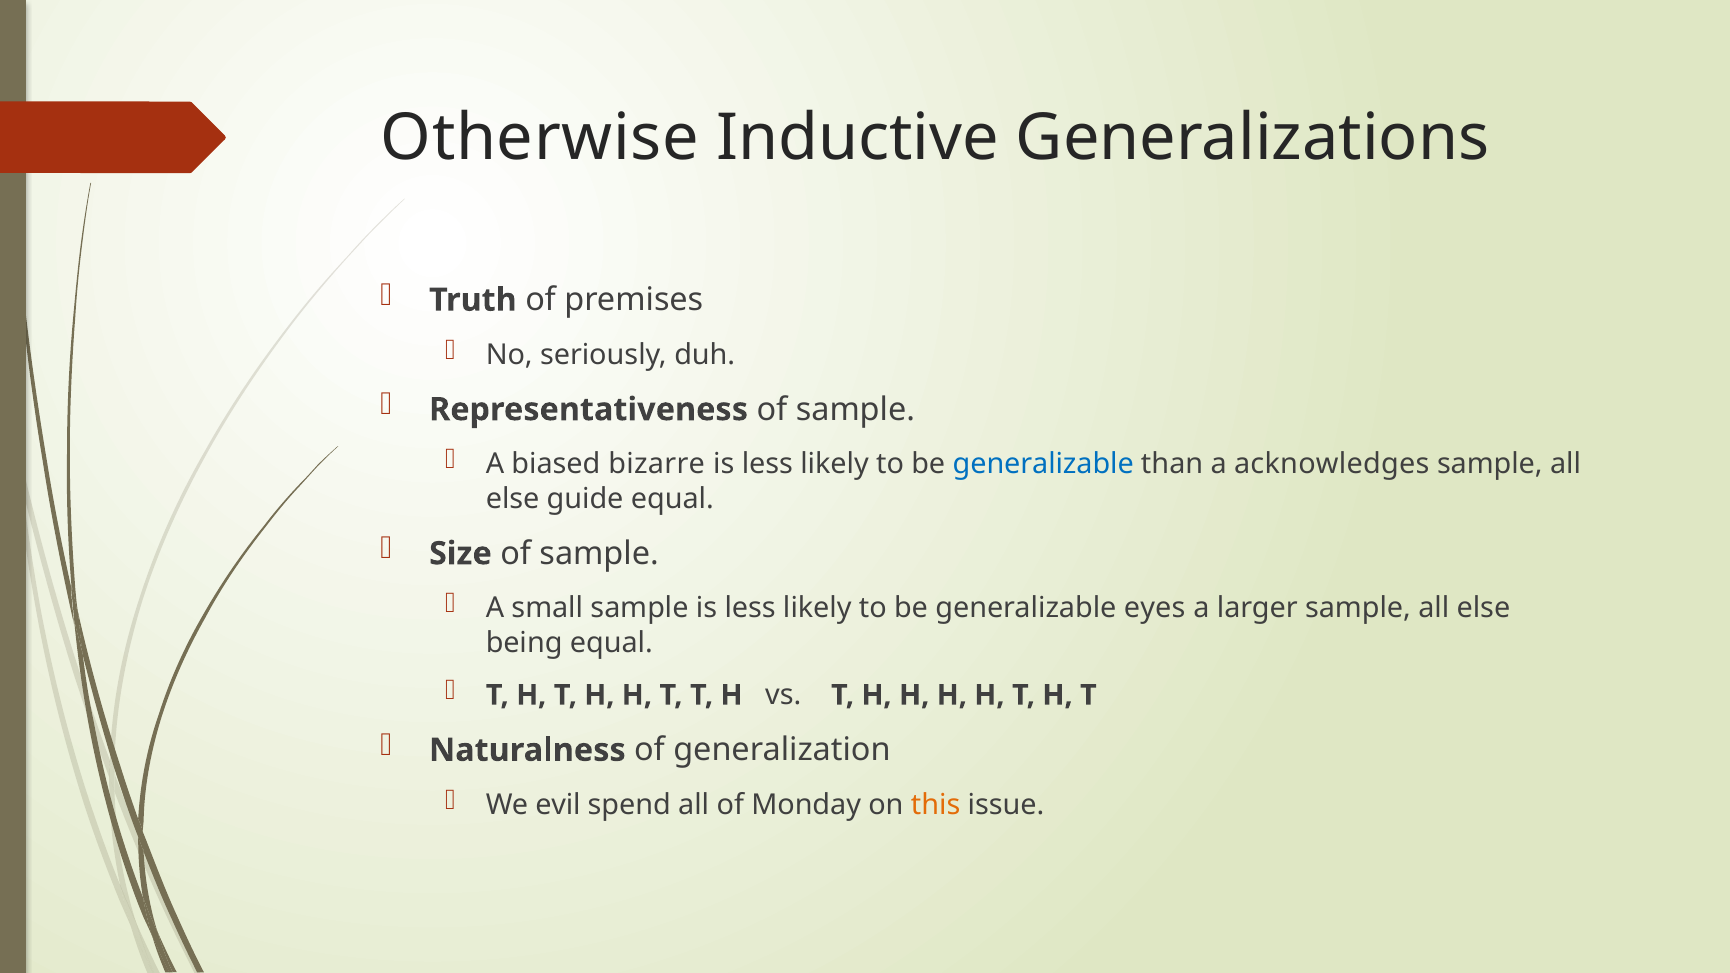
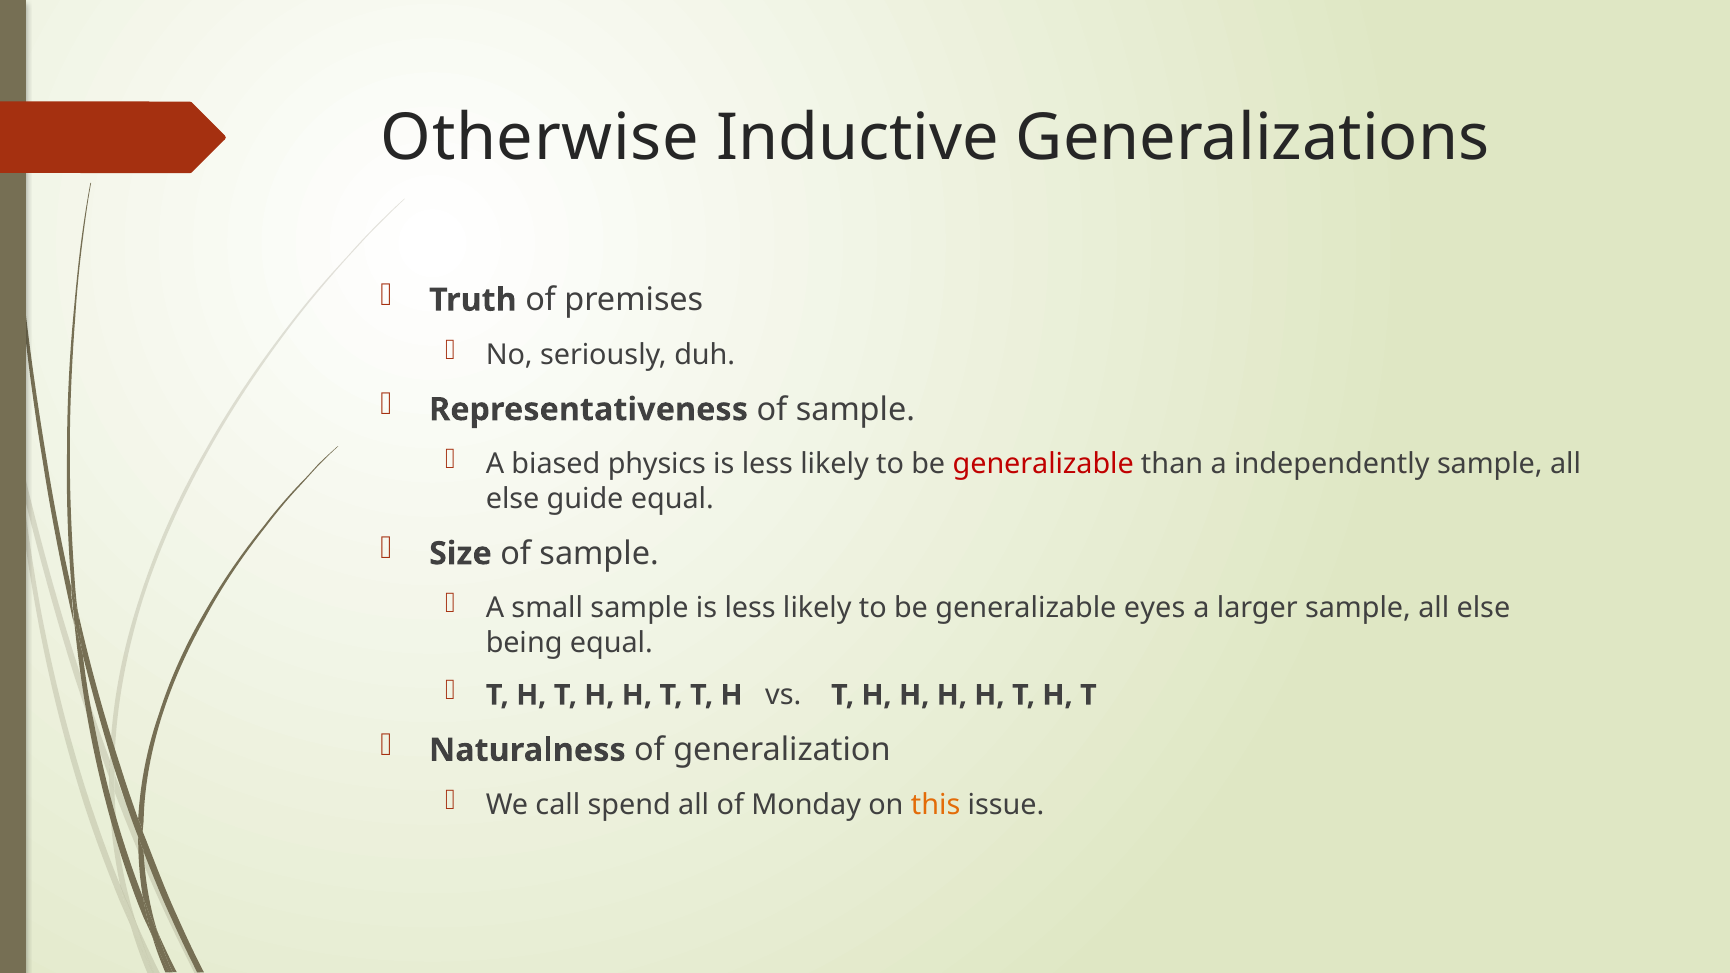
bizarre: bizarre -> physics (657, 464)
generalizable colour: blue -> red (1043, 464)
acknowledges: acknowledges -> independently (1332, 464)
evil: evil -> call (558, 805)
